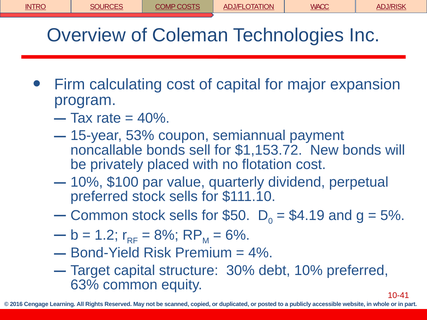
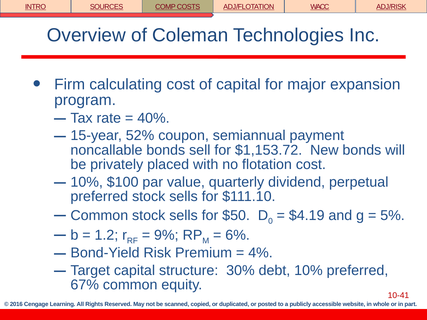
53%: 53% -> 52% (140, 136)
8%: 8% -> 9% (166, 235)
63%: 63% -> 67% (85, 285)
